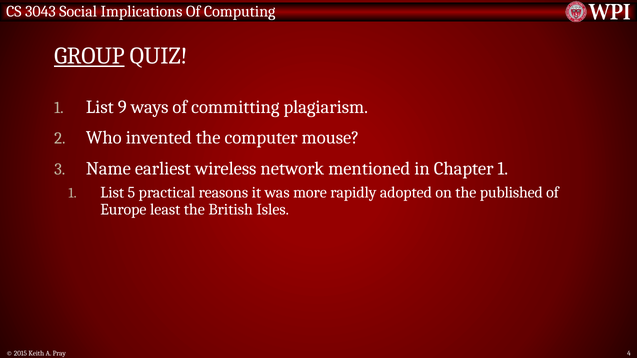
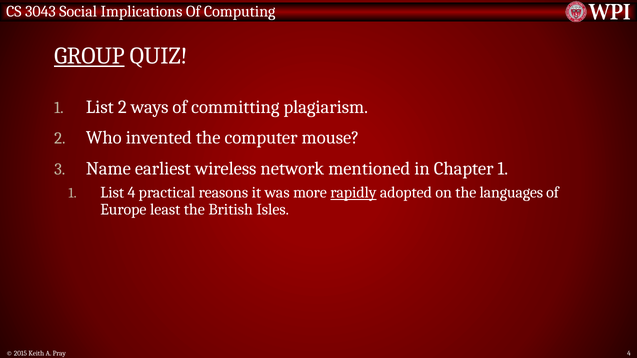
List 9: 9 -> 2 (122, 107)
List 5: 5 -> 4 (131, 193)
rapidly underline: none -> present (353, 193)
published: published -> languages (511, 193)
